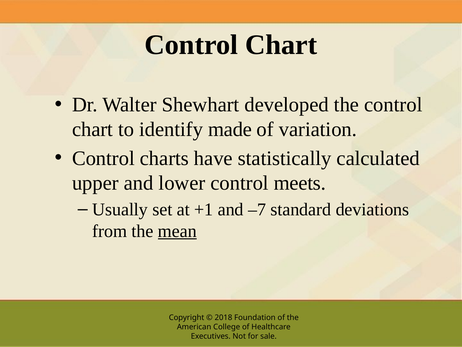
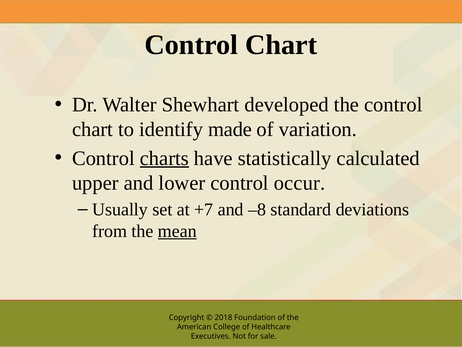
charts underline: none -> present (164, 158)
meets: meets -> occur (300, 183)
+1: +1 -> +7 (204, 209)
–7: –7 -> –8 (257, 209)
